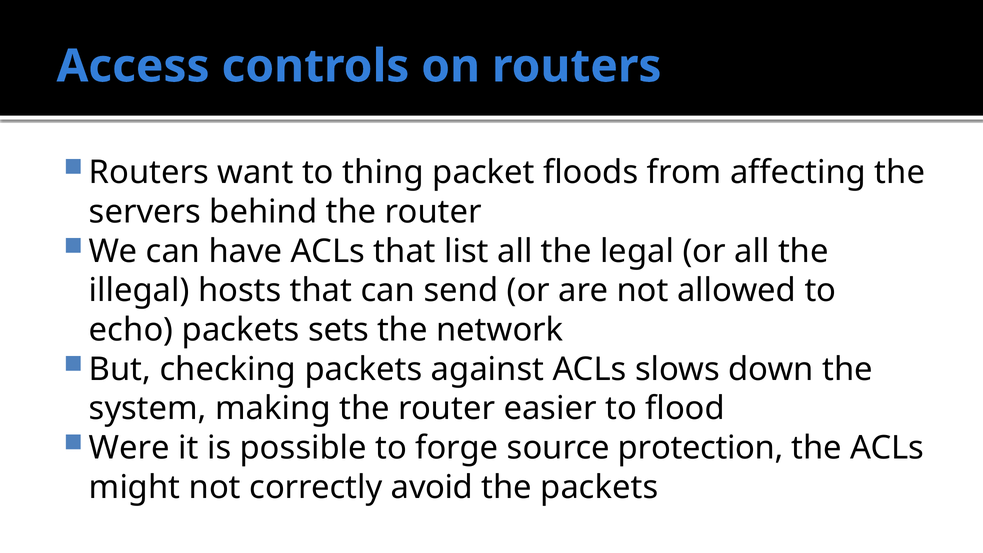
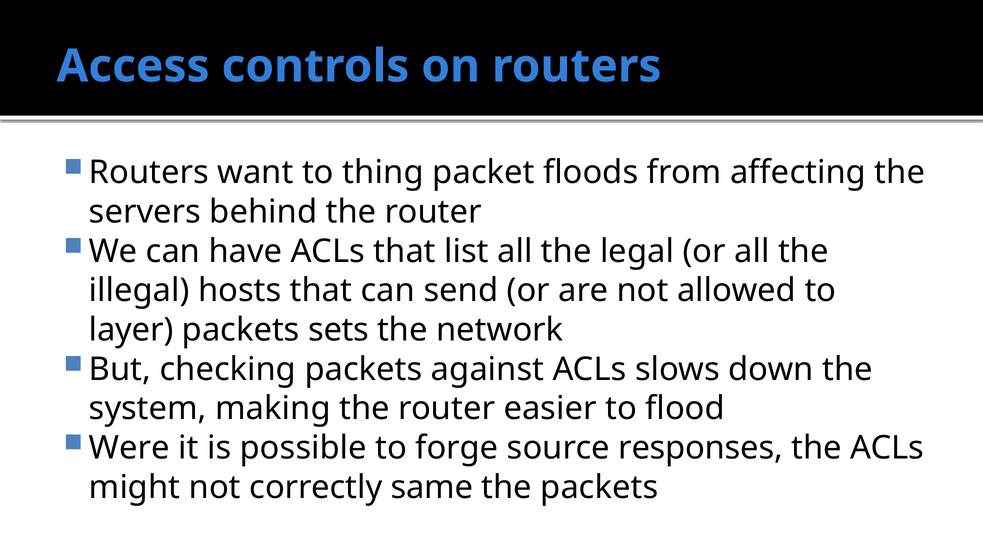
echo: echo -> layer (131, 330)
protection: protection -> responses (701, 448)
avoid: avoid -> same (432, 487)
